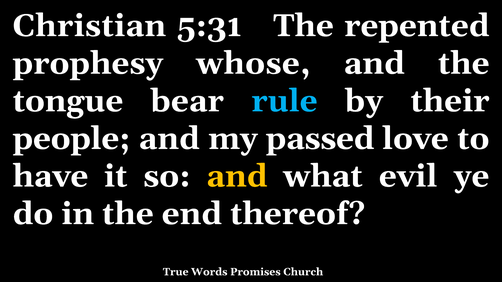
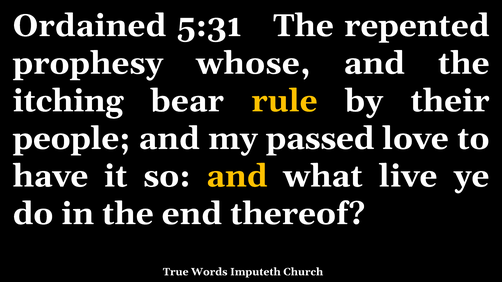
Christian: Christian -> Ordained (89, 26)
tongue: tongue -> itching (68, 101)
rule colour: light blue -> yellow (284, 101)
evil: evil -> live (408, 176)
Promises: Promises -> Imputeth (255, 272)
